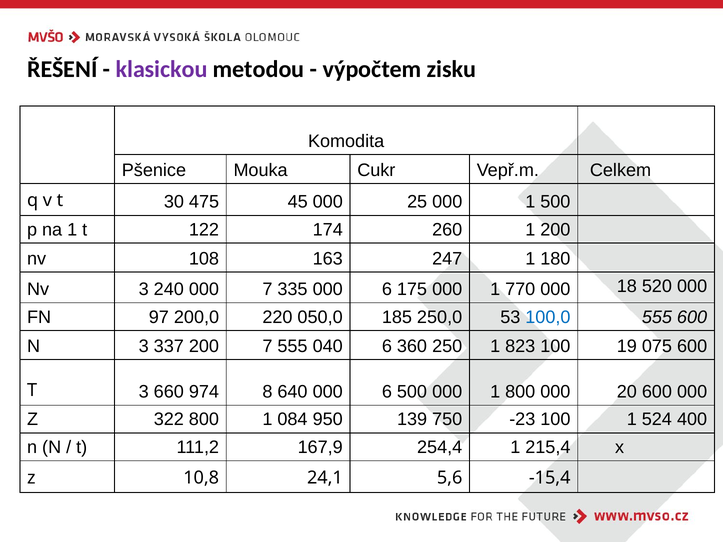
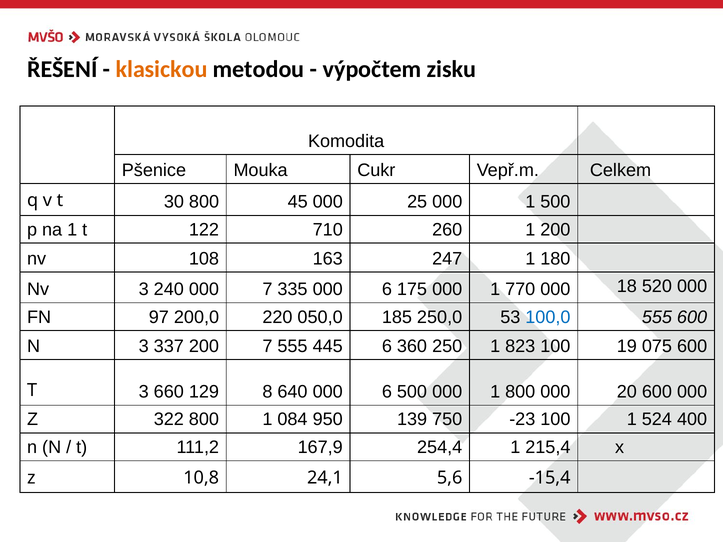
klasickou colour: purple -> orange (162, 69)
30 475: 475 -> 800 (204, 202)
174: 174 -> 710 (328, 230)
040: 040 -> 445 (328, 346)
974: 974 -> 129 (204, 392)
